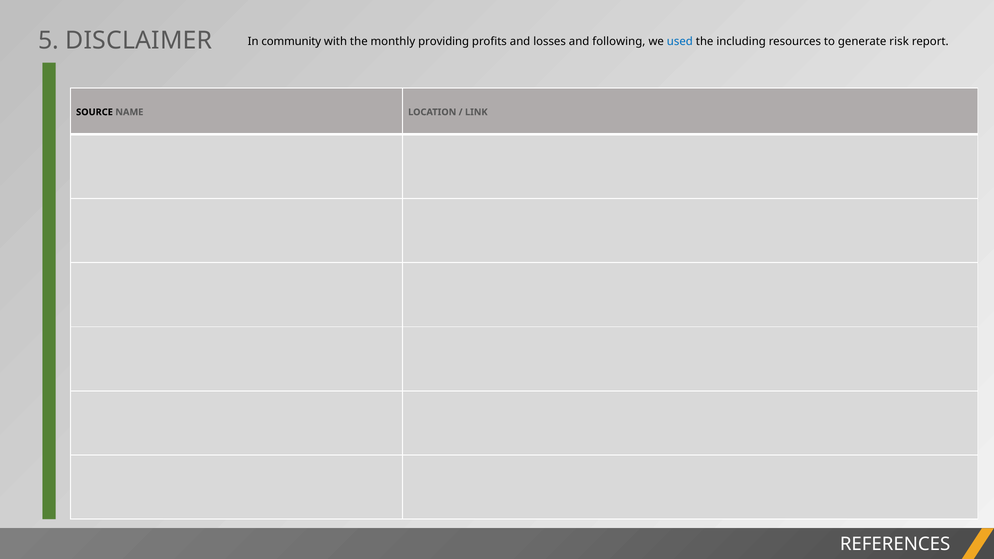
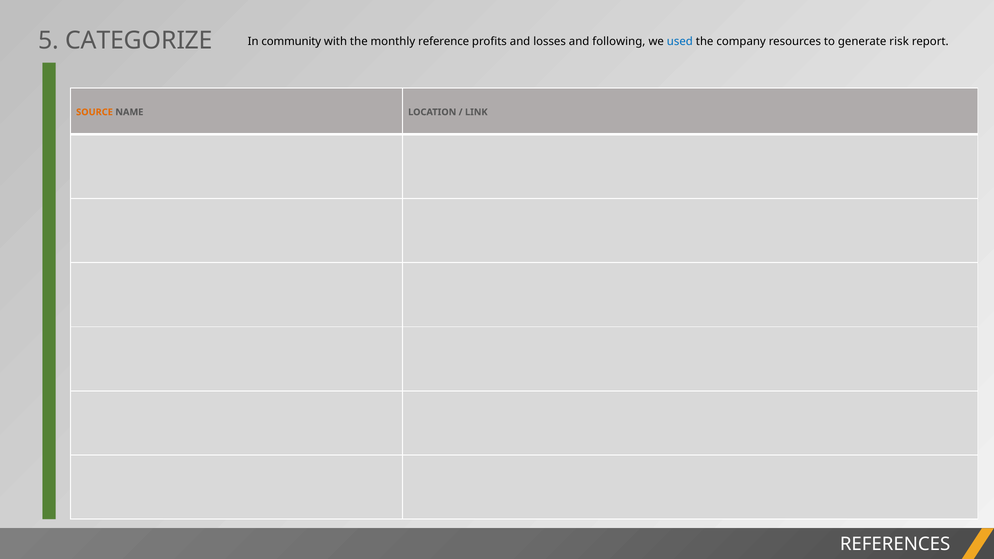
DISCLAIMER: DISCLAIMER -> CATEGORIZE (139, 41)
providing: providing -> reference (444, 41)
including: including -> company (741, 41)
SOURCE colour: black -> orange (94, 112)
